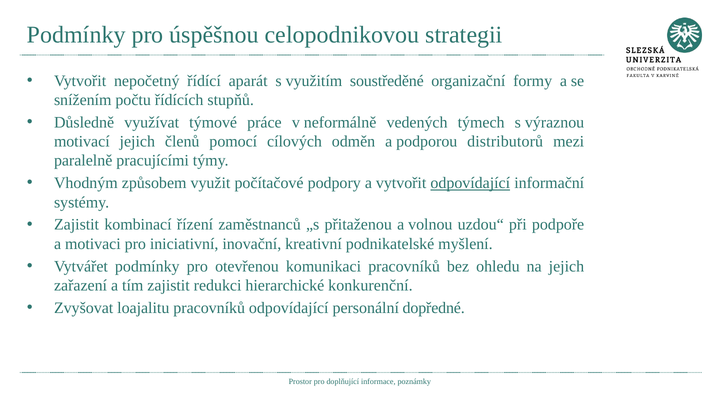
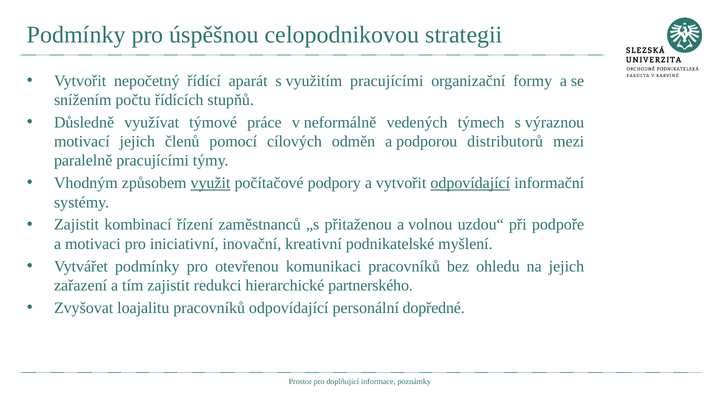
využitím soustředěné: soustředěné -> pracujícími (387, 81)
využit underline: none -> present (210, 183)
konkurenční: konkurenční -> partnerského (371, 285)
